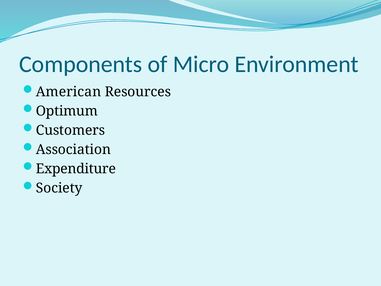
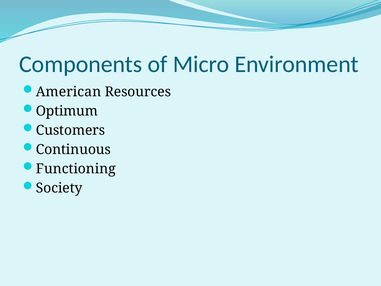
Association: Association -> Continuous (73, 149)
Expenditure: Expenditure -> Functioning (76, 169)
